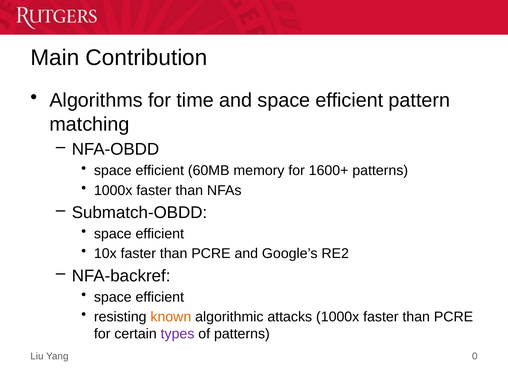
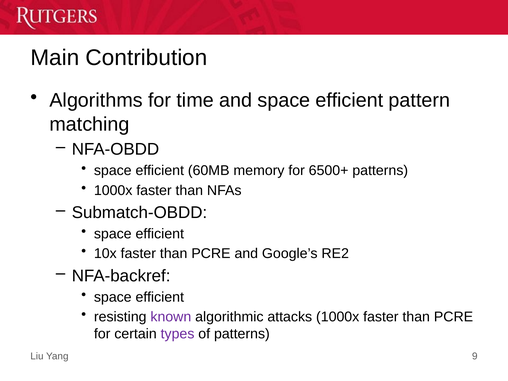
1600+: 1600+ -> 6500+ (329, 171)
known colour: orange -> purple (171, 317)
0: 0 -> 9 (475, 356)
